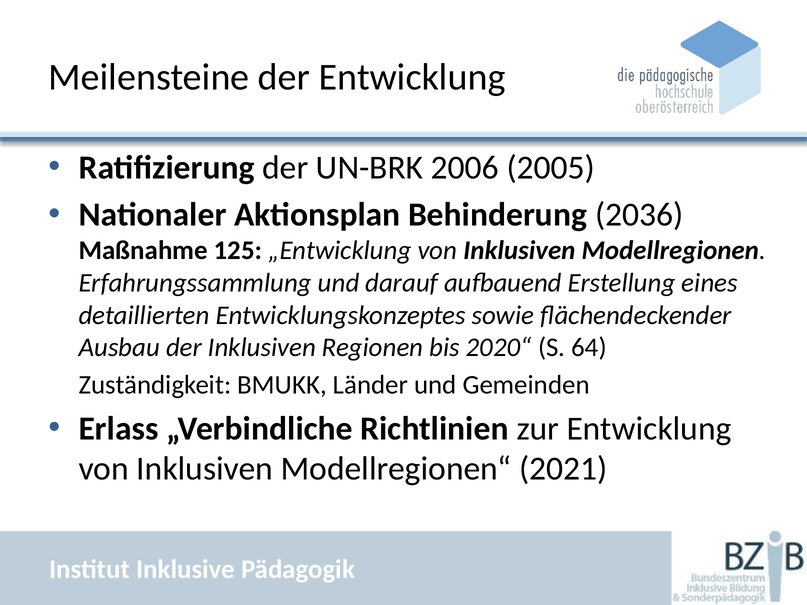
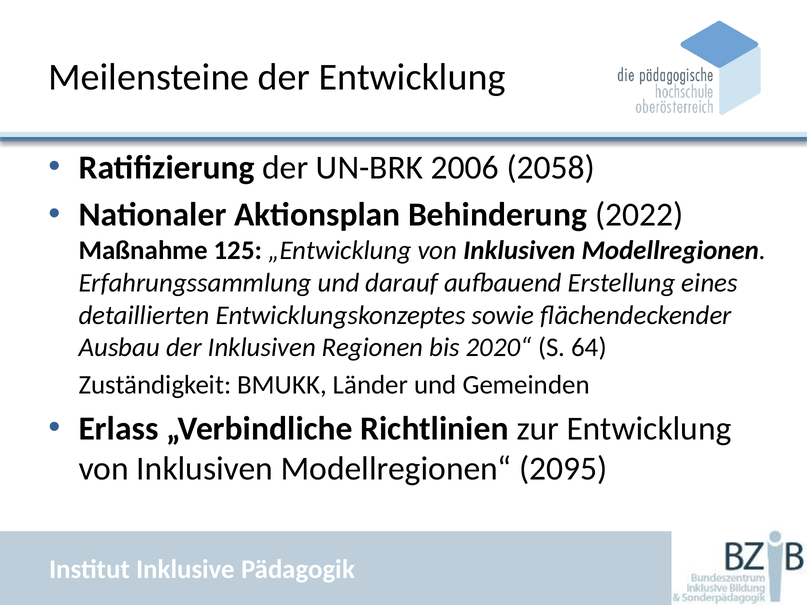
2005: 2005 -> 2058 (551, 168)
2036: 2036 -> 2022 (639, 215)
2021: 2021 -> 2095 (563, 469)
